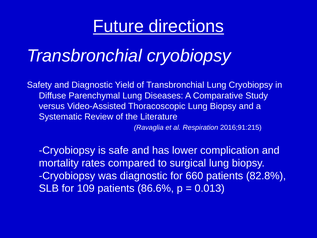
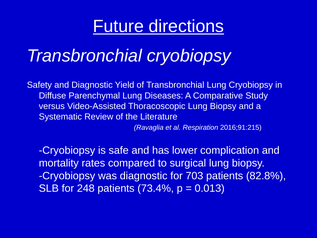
660: 660 -> 703 (194, 176)
109: 109 -> 248 (86, 188)
86.6%: 86.6% -> 73.4% (156, 188)
